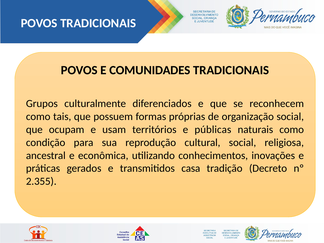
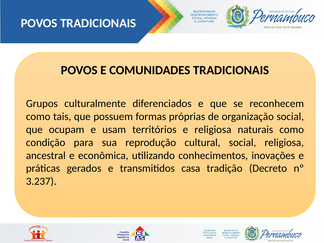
e públicas: públicas -> religiosa (213, 130)
2.355: 2.355 -> 3.237 (41, 181)
